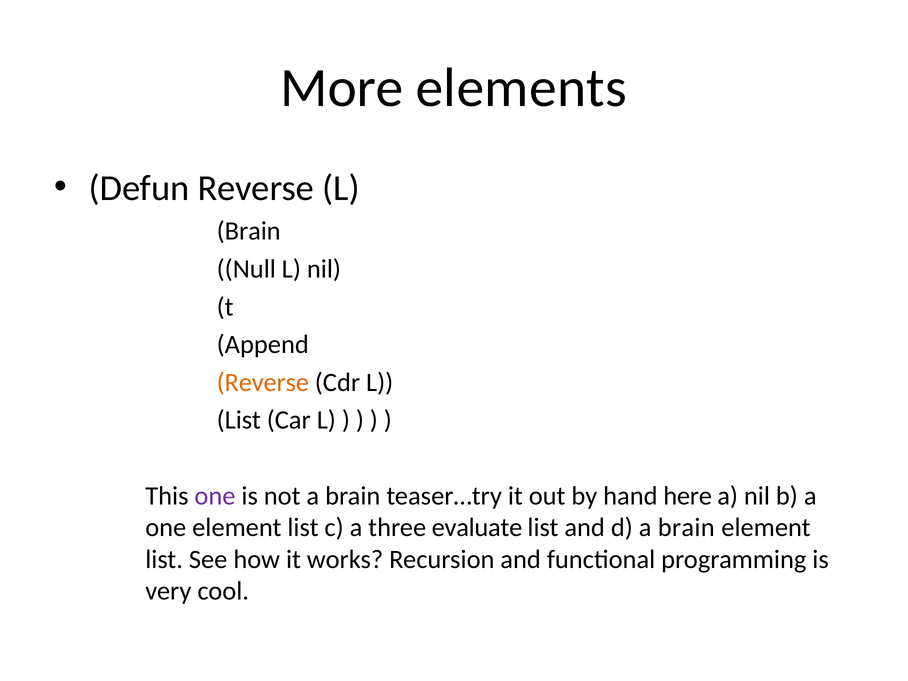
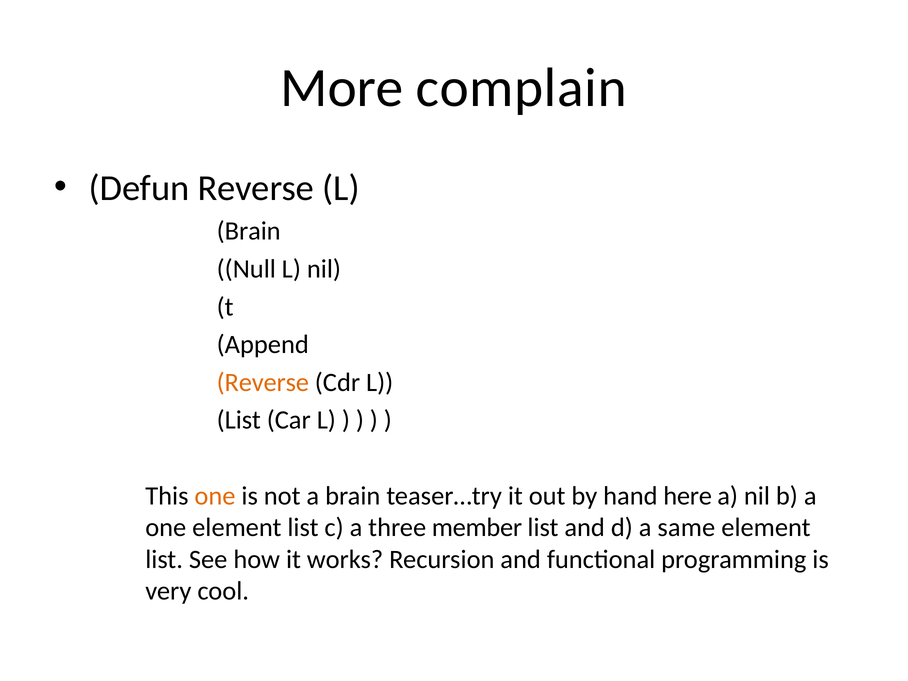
elements: elements -> complain (521, 88)
one colour: purple -> orange (215, 496)
evaluate: evaluate -> member (477, 528)
d a brain: brain -> same (686, 528)
